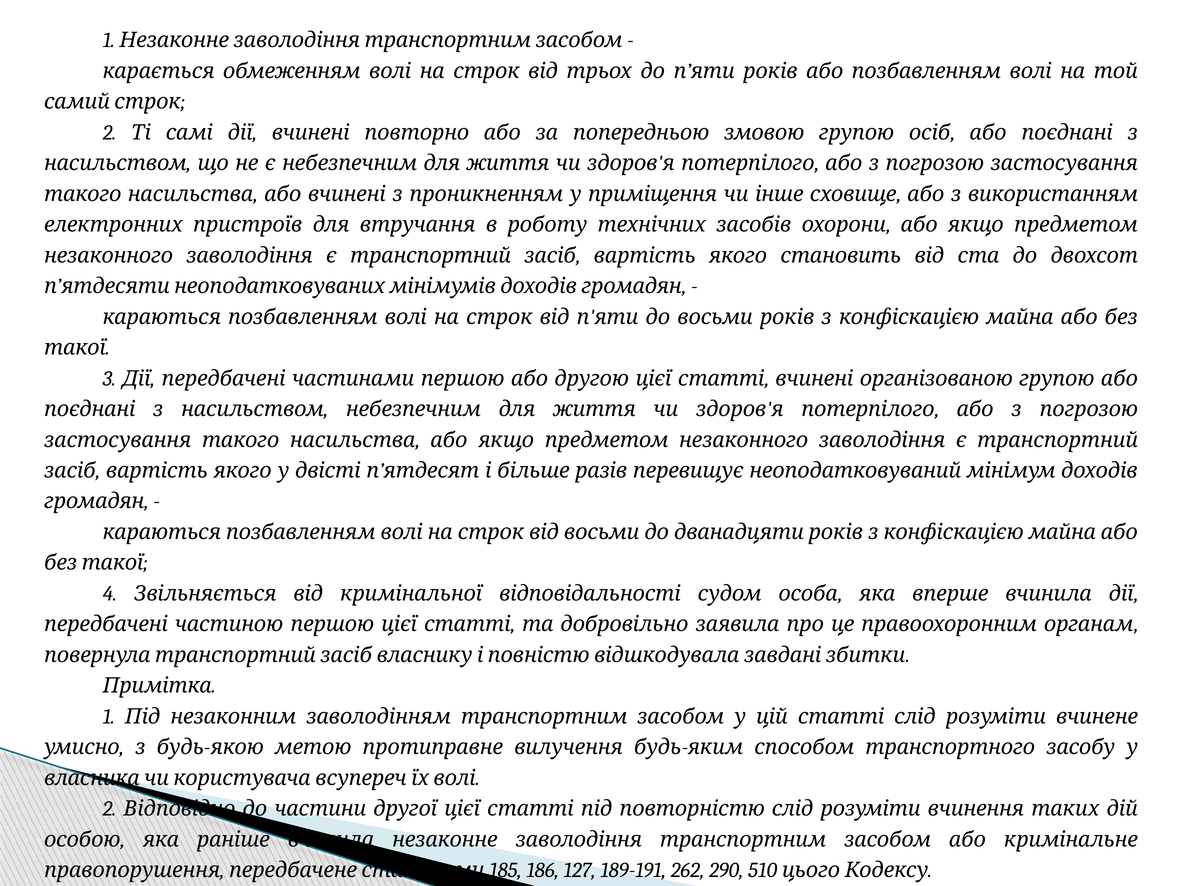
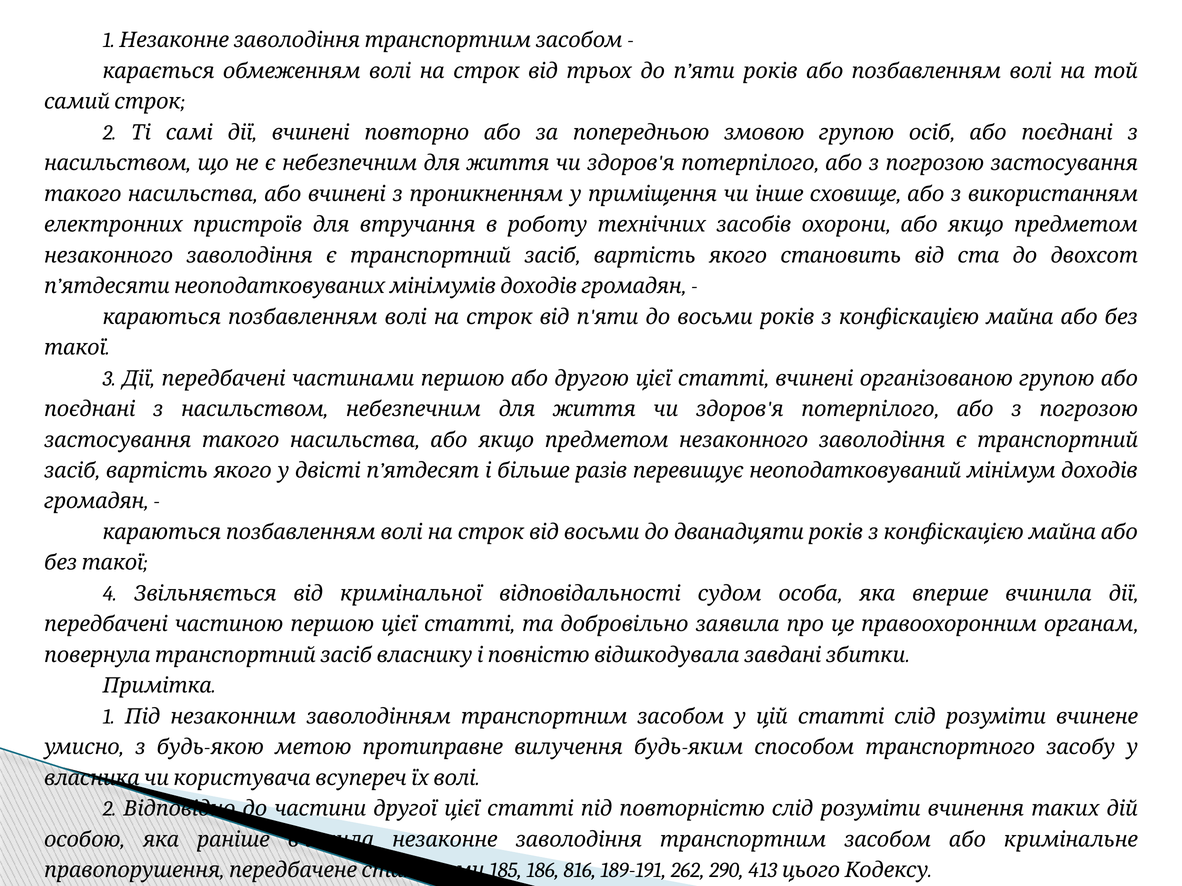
127: 127 -> 816 (580, 871)
510: 510 -> 413 (763, 871)
